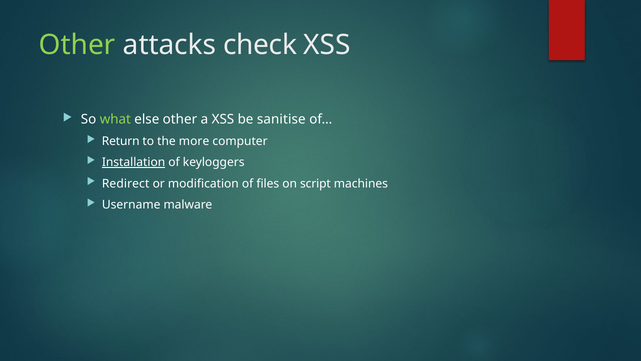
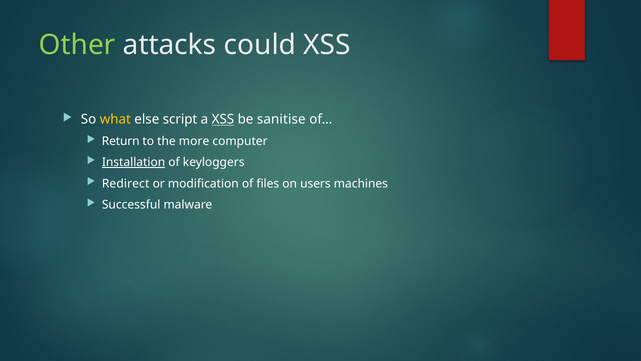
check: check -> could (260, 45)
what colour: light green -> yellow (115, 119)
else other: other -> script (180, 119)
XSS underline: none -> present (223, 119)
script: script -> users (315, 183)
Username: Username -> Successful (131, 204)
